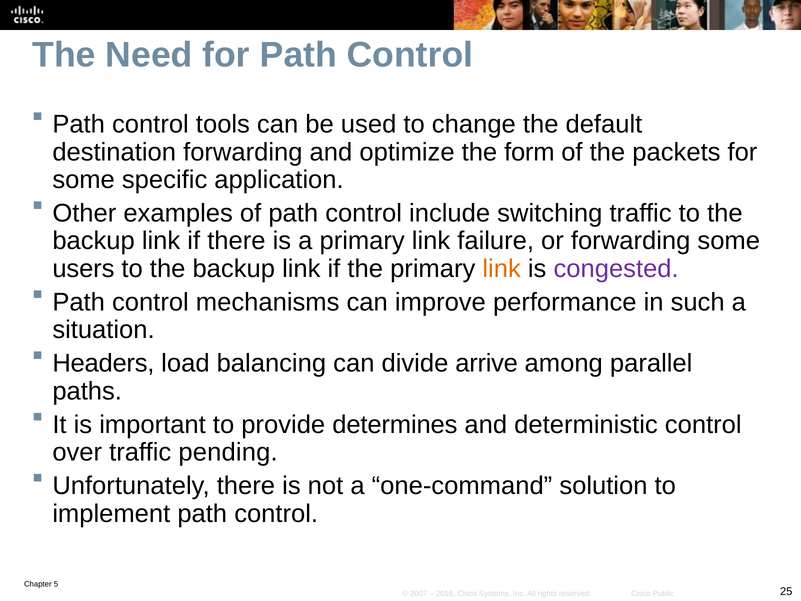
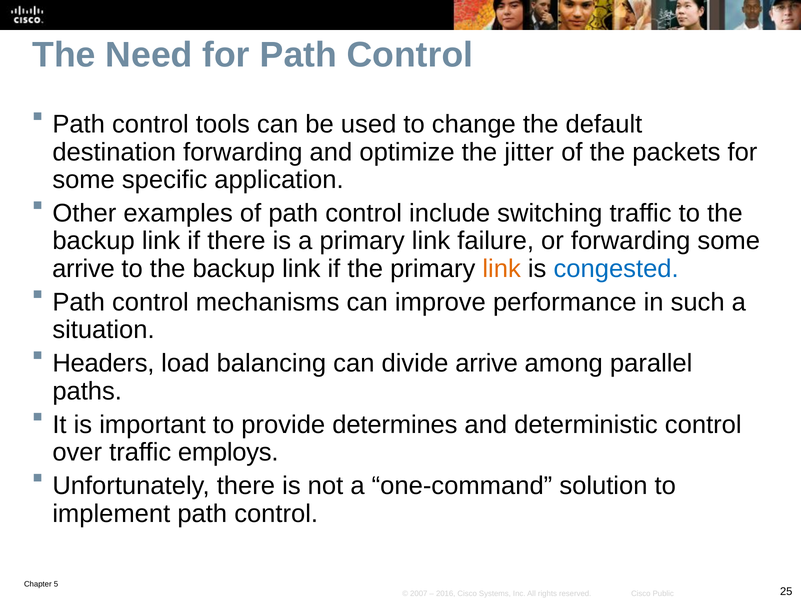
form: form -> jitter (529, 152)
users: users -> arrive (83, 269)
congested colour: purple -> blue (616, 269)
pending: pending -> employs (228, 452)
